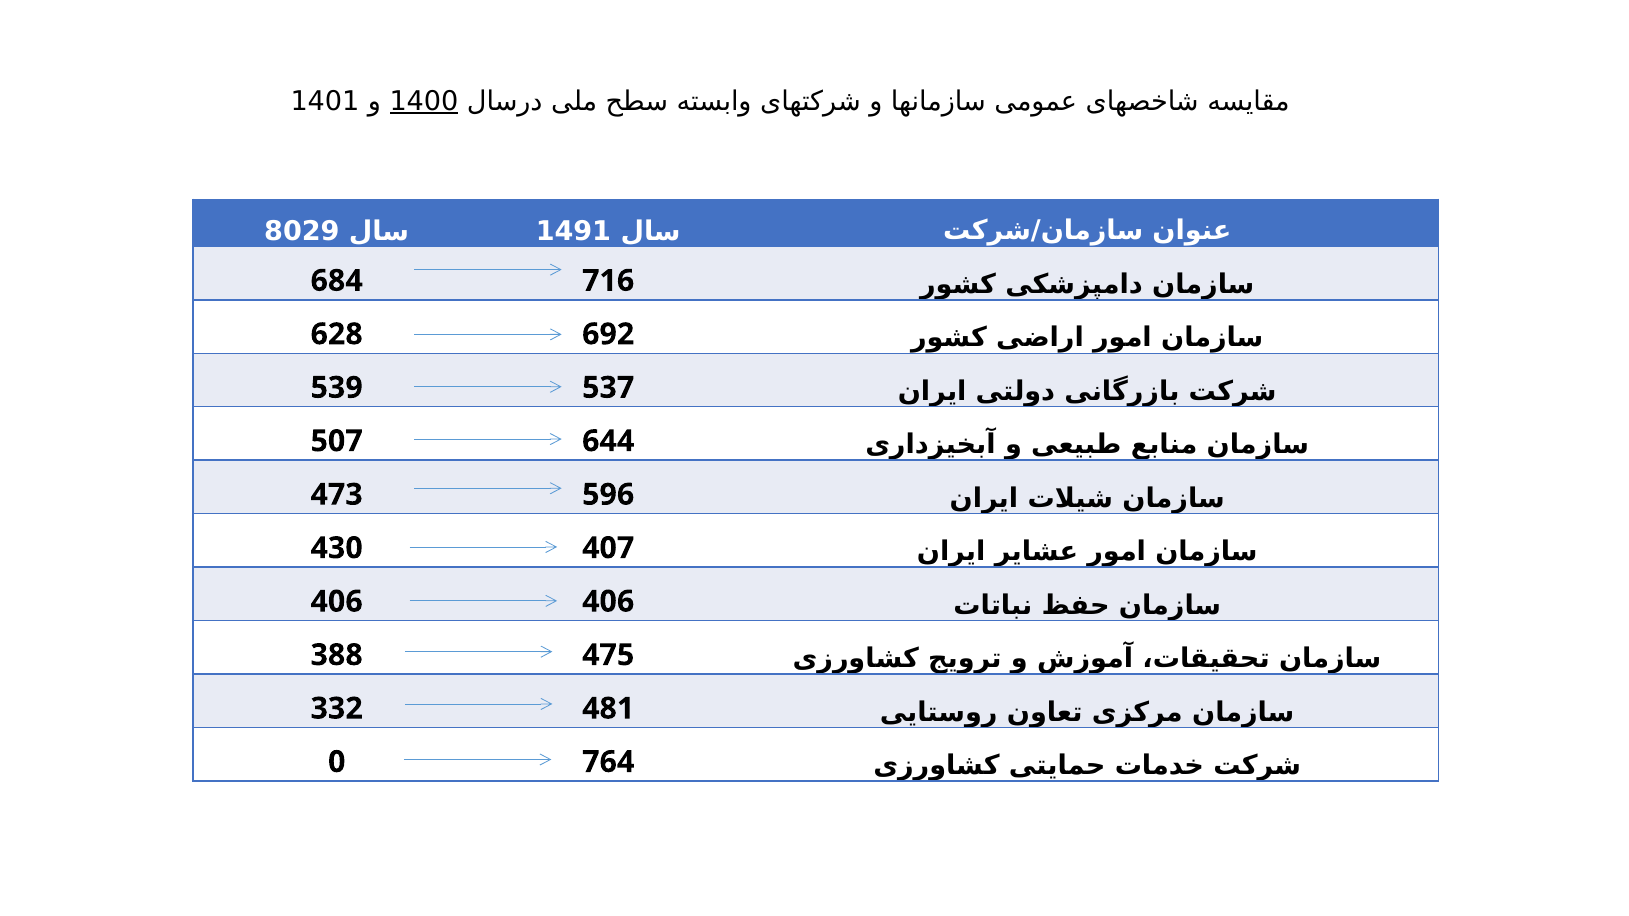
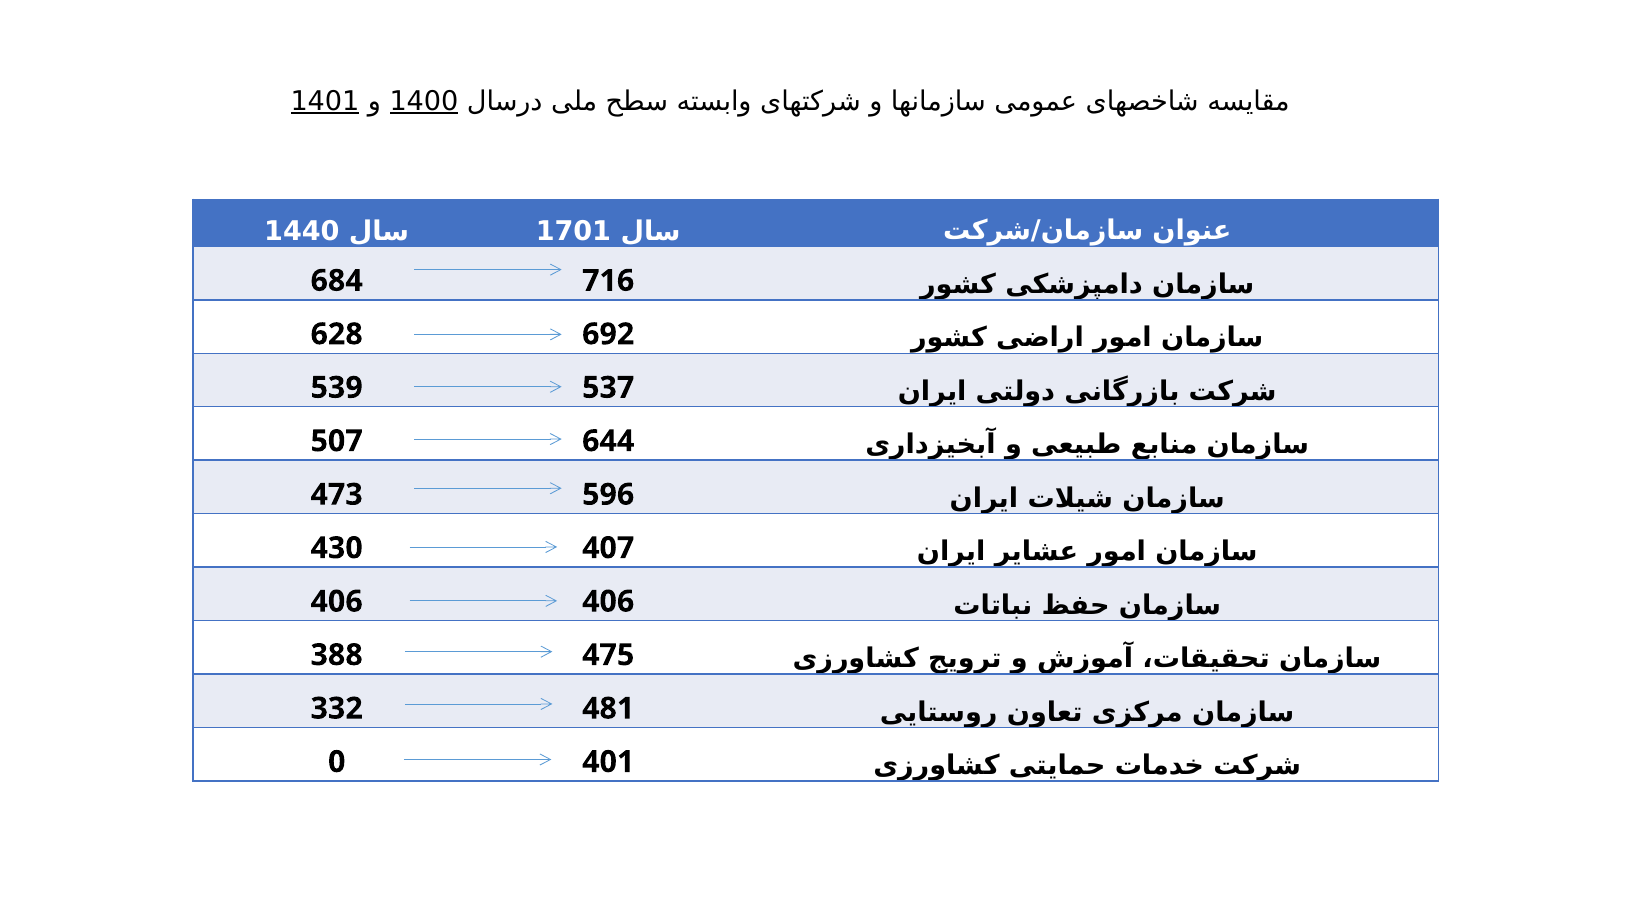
1401 underline: none -> present (325, 102)
8029: 8029 -> 1440 (302, 231)
1491: 1491 -> 1701 (573, 231)
764: 764 -> 401 (608, 762)
